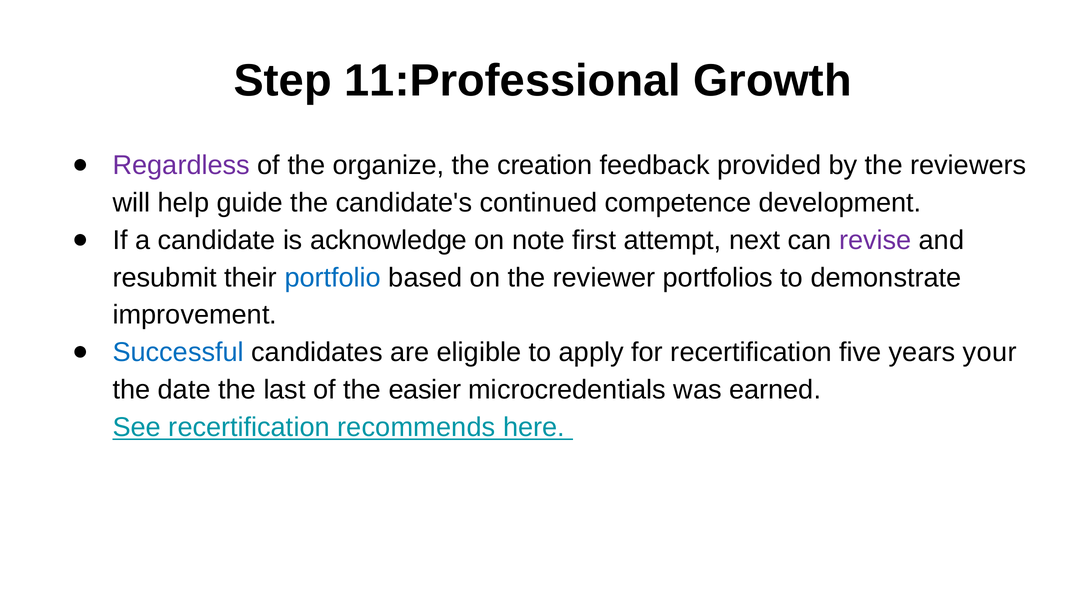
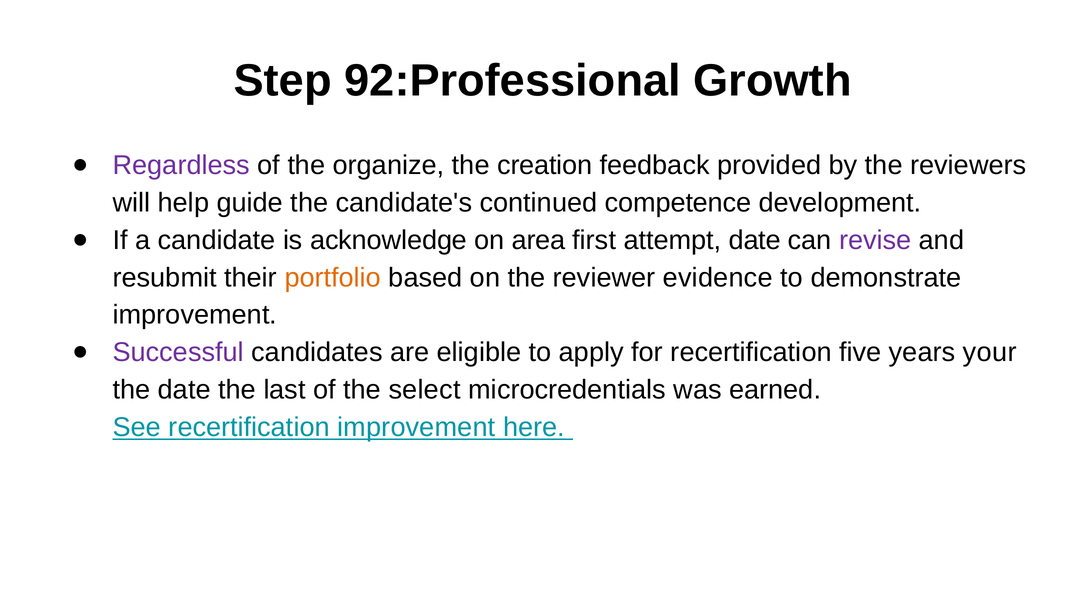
11:Professional: 11:Professional -> 92:Professional (513, 81)
note: note -> area (539, 240)
attempt next: next -> date (755, 240)
portfolio colour: blue -> orange (333, 278)
portfolios: portfolios -> evidence (718, 278)
Successful colour: blue -> purple (178, 352)
easier: easier -> select (425, 390)
recertification recommends: recommends -> improvement (416, 427)
